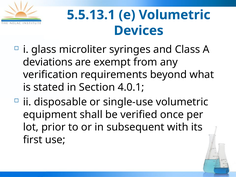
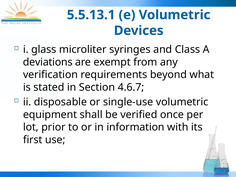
4.0.1: 4.0.1 -> 4.6.7 (131, 87)
subsequent: subsequent -> information (135, 127)
